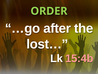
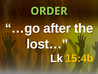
15:4b colour: pink -> yellow (79, 58)
